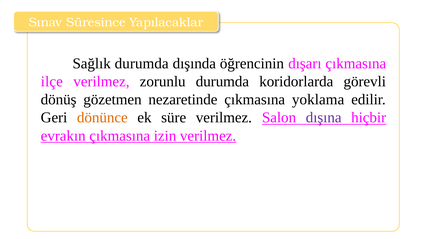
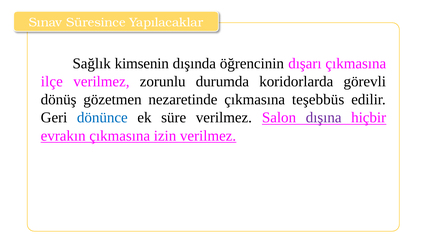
Sağlık durumda: durumda -> kimsenin (142, 63)
yoklama: yoklama -> teşebbüs (318, 99)
dönünce colour: orange -> blue (102, 117)
